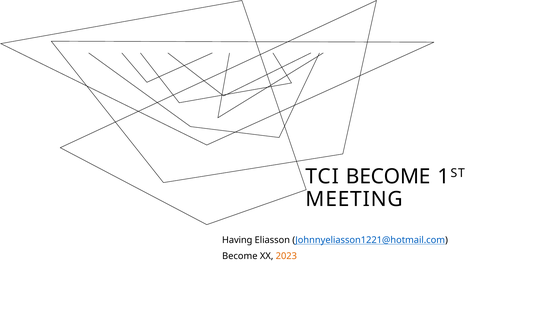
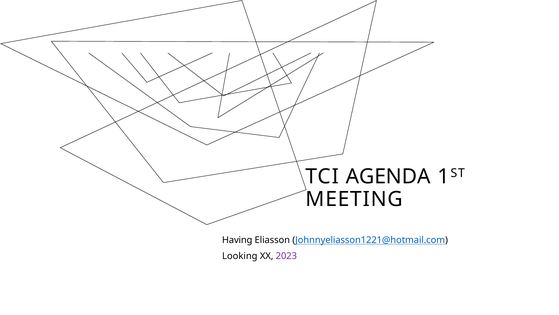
TCI BECOME: BECOME -> AGENDA (388, 176)
Become: Become -> Looking (240, 256)
2023 colour: orange -> purple (286, 256)
